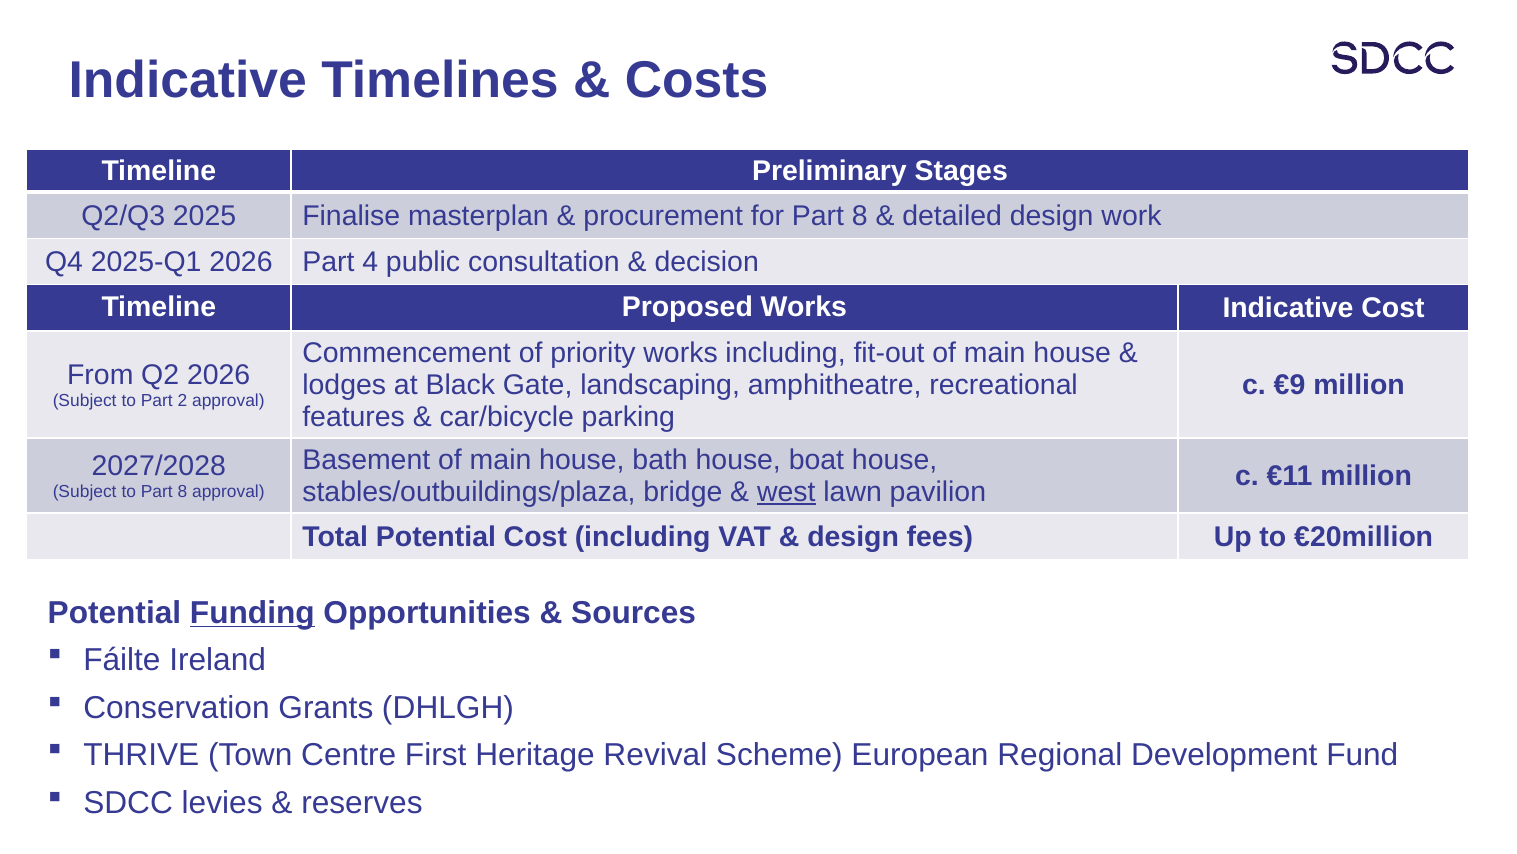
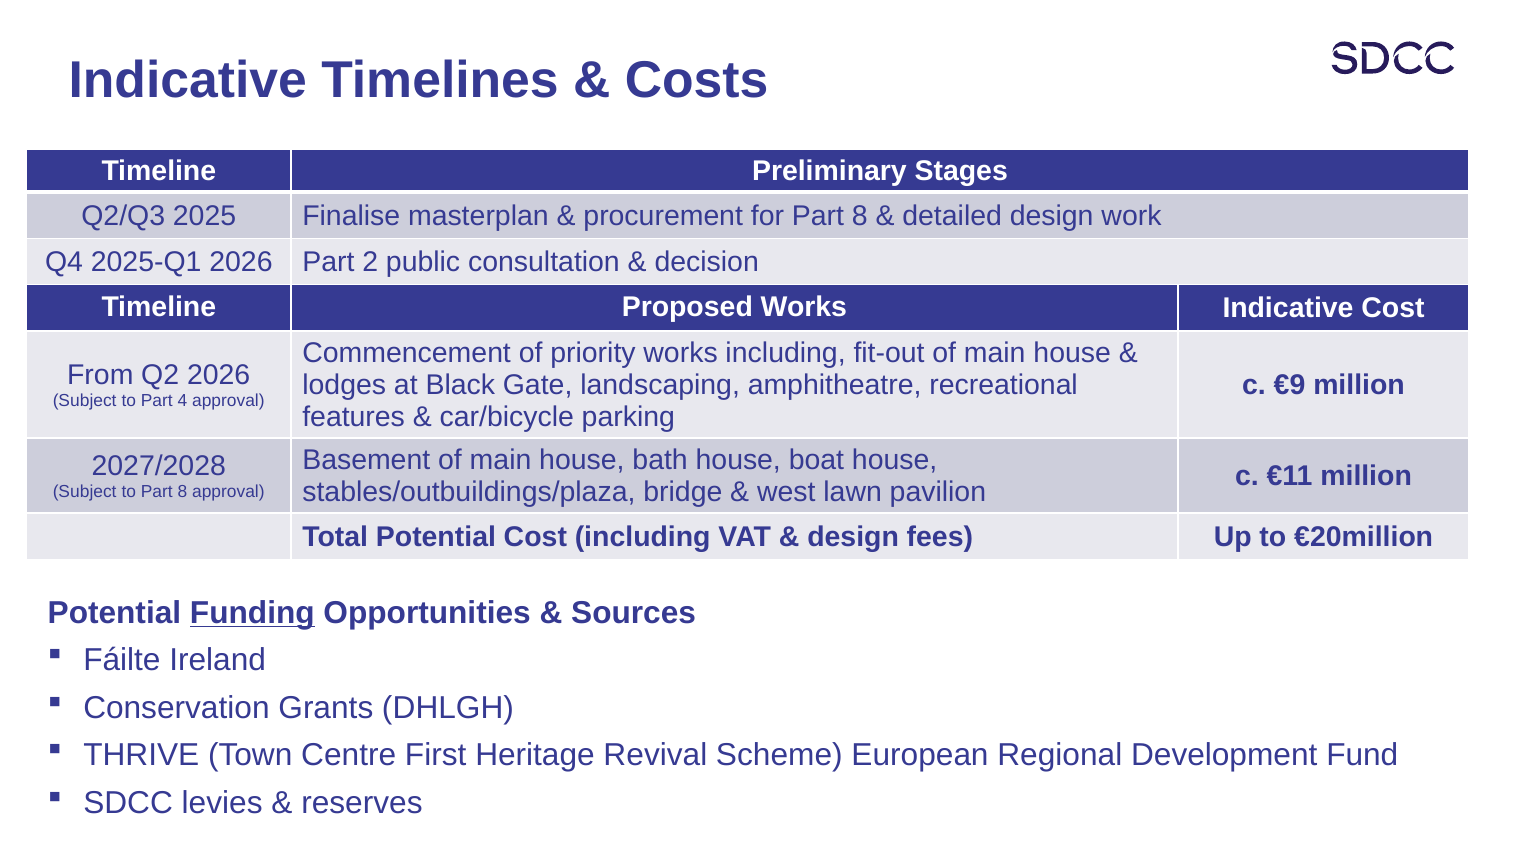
4: 4 -> 2 (370, 262)
2: 2 -> 4 (182, 400)
west underline: present -> none (786, 491)
